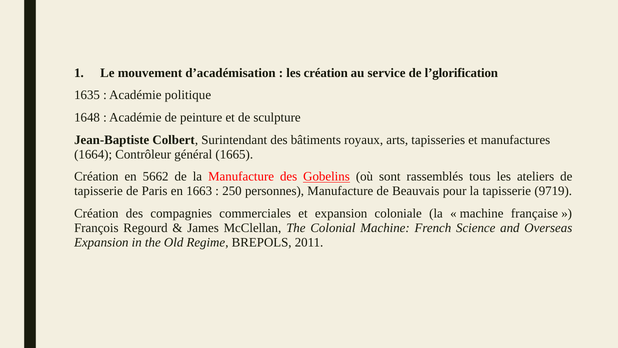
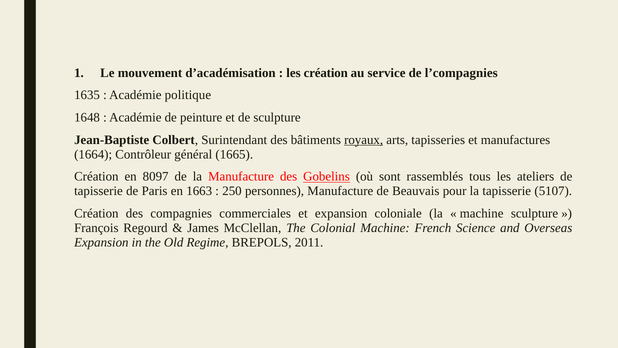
l’glorification: l’glorification -> l’compagnies (461, 73)
royaux underline: none -> present (364, 140)
5662: 5662 -> 8097 (156, 176)
9719: 9719 -> 5107 (553, 191)
machine française: française -> sculpture (534, 213)
